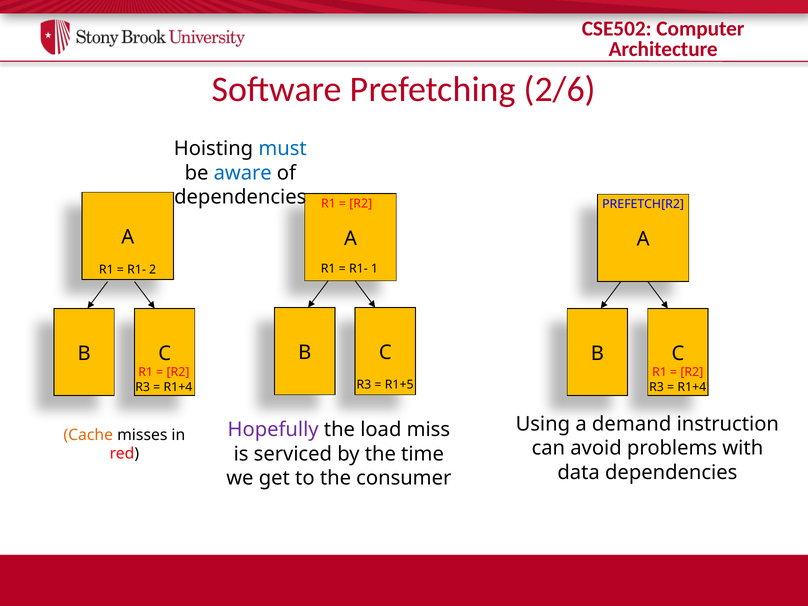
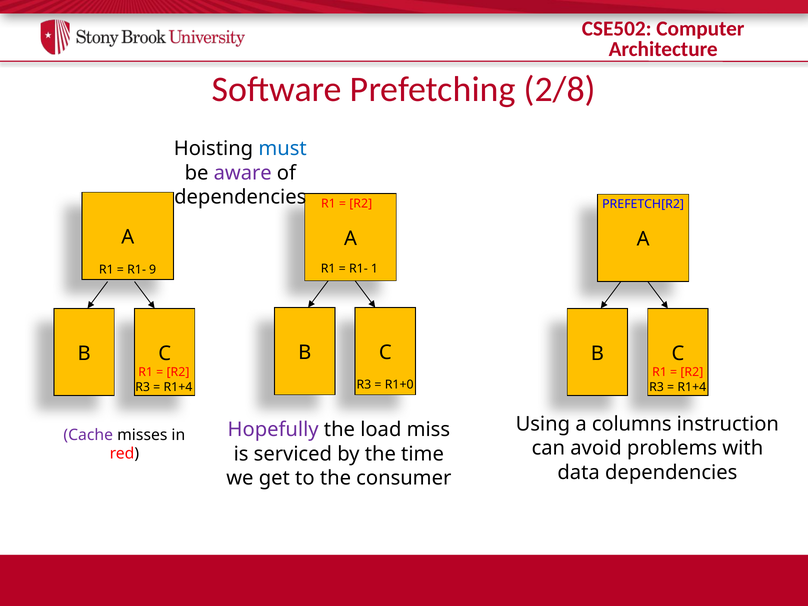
2/6: 2/6 -> 2/8 (560, 89)
aware colour: blue -> purple (243, 173)
2: 2 -> 9 (153, 270)
R1+5: R1+5 -> R1+0 (399, 385)
demand: demand -> columns (632, 424)
Cache colour: orange -> purple (88, 435)
